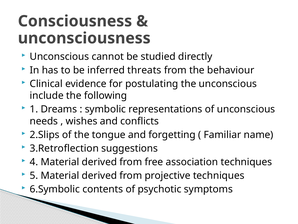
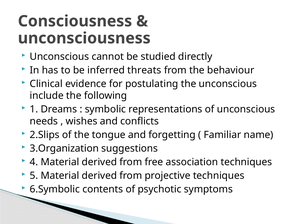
3.Retroflection: 3.Retroflection -> 3.Organization (64, 148)
